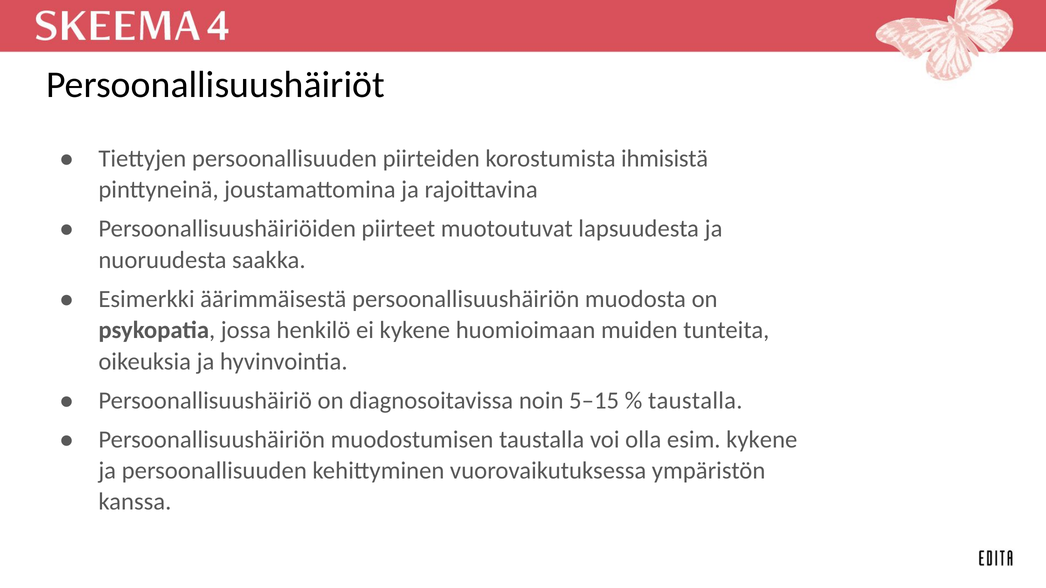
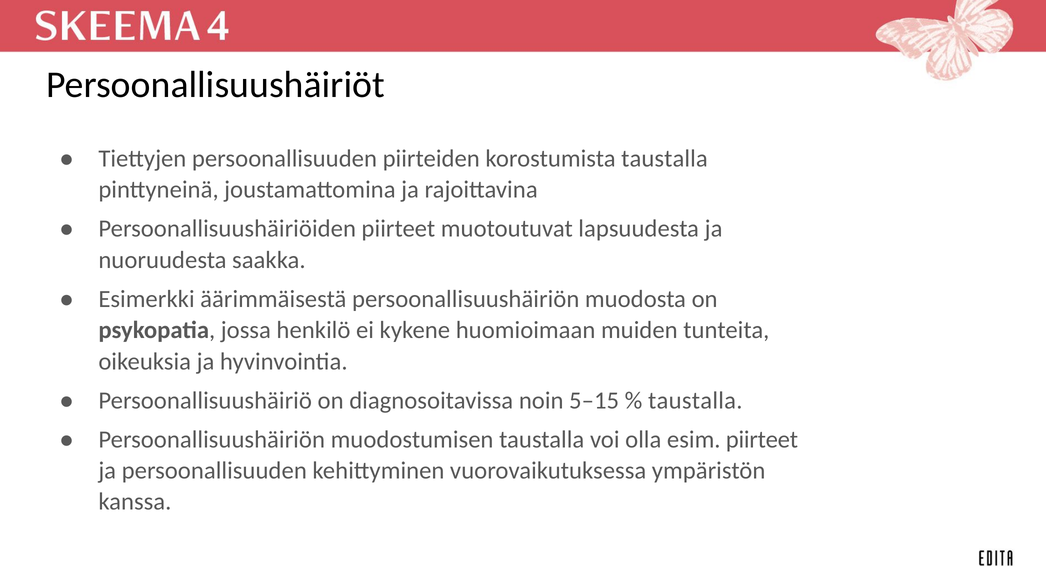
korostumista ihmisistä: ihmisistä -> taustalla (664, 159)
esim kykene: kykene -> piirteet (762, 440)
